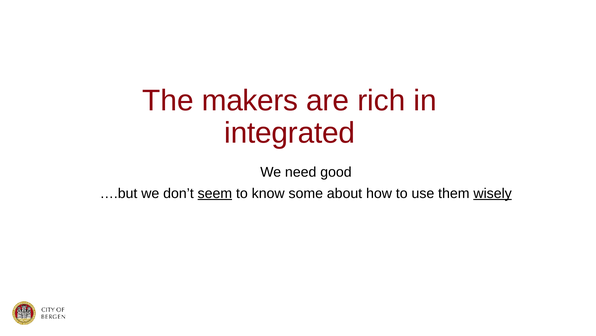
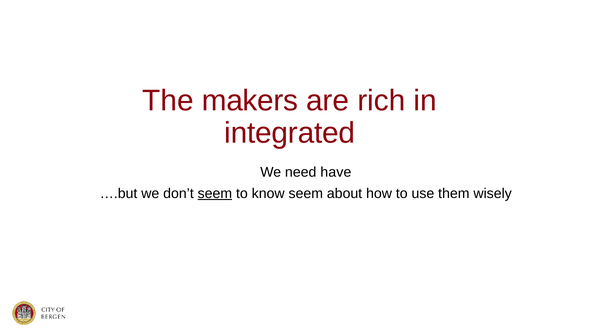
good: good -> have (336, 172)
know some: some -> seem (306, 193)
wisely underline: present -> none (493, 193)
